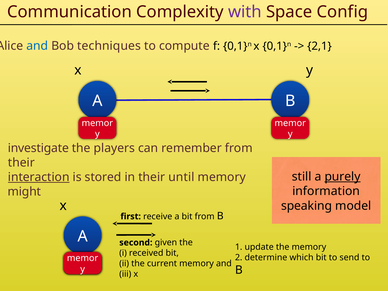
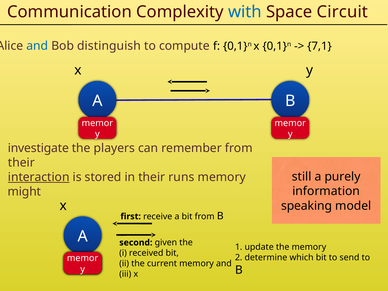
with colour: purple -> blue (245, 12)
Config: Config -> Circuit (342, 12)
techniques: techniques -> distinguish (109, 46)
2,1: 2,1 -> 7,1 (320, 46)
purely underline: present -> none (343, 177)
until: until -> runs (181, 177)
